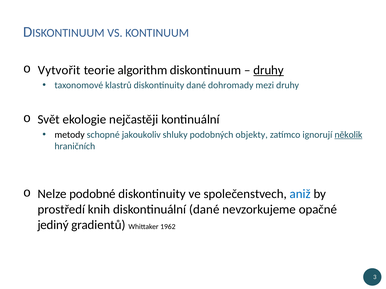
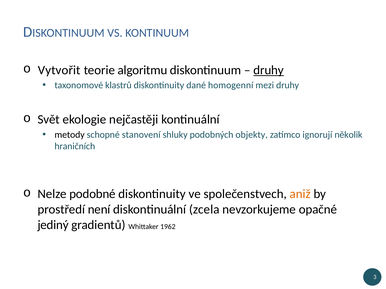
algorithm: algorithm -> algoritmu (142, 70)
dohromady: dohromady -> homogenní (231, 85)
jakoukoliv: jakoukoliv -> stanovení (141, 135)
několik underline: present -> none (348, 135)
aniž colour: blue -> orange (300, 194)
knih: knih -> není (99, 210)
diskontinuální dané: dané -> zcela (204, 210)
